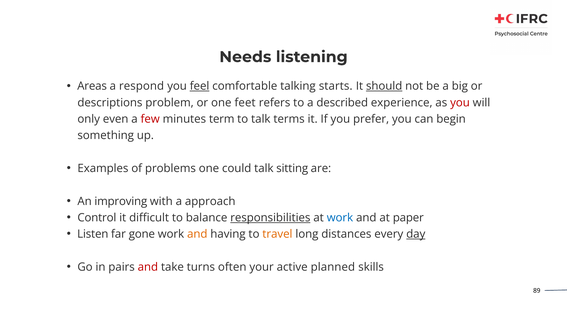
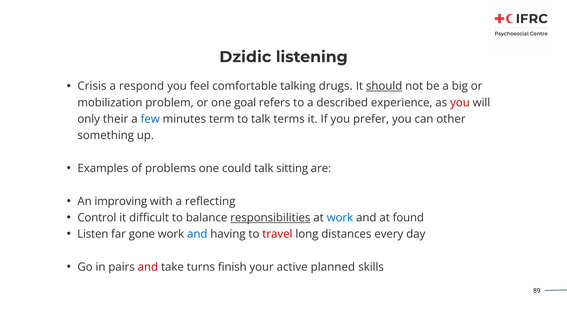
Needs: Needs -> Dzidic (245, 57)
Areas: Areas -> Crisis (92, 86)
feel underline: present -> none (200, 86)
starts: starts -> drugs (336, 86)
descriptions: descriptions -> mobilization (110, 103)
feet: feet -> goal (245, 103)
even: even -> their (116, 119)
few colour: red -> blue (150, 119)
begin: begin -> other (451, 119)
approach: approach -> reflecting (210, 201)
paper: paper -> found (408, 218)
and colour: orange -> blue (197, 234)
travel colour: orange -> red (277, 234)
day underline: present -> none (416, 234)
often: often -> finish (232, 267)
